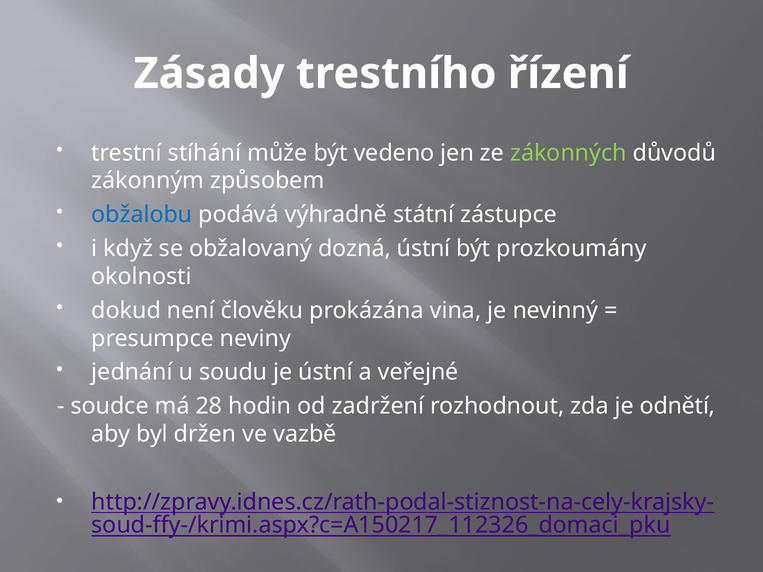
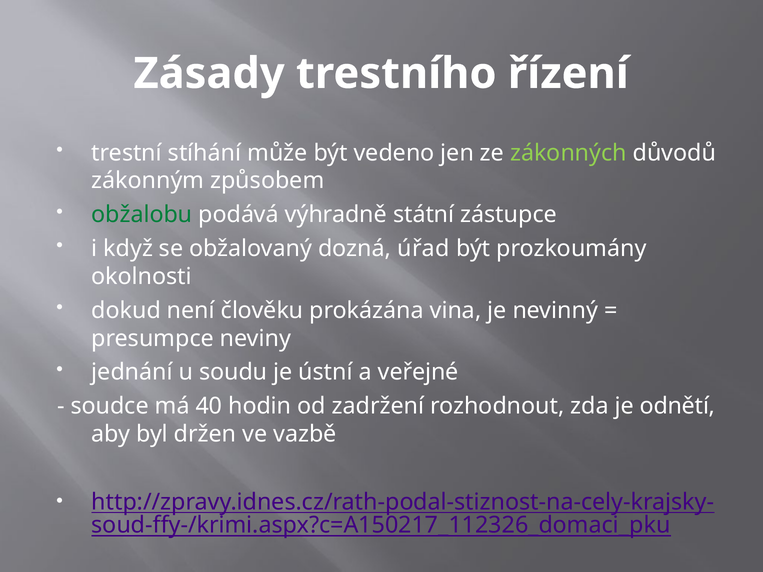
obžalobu colour: blue -> green (142, 215)
dozná ústní: ústní -> úřad (423, 249)
28: 28 -> 40 (209, 406)
